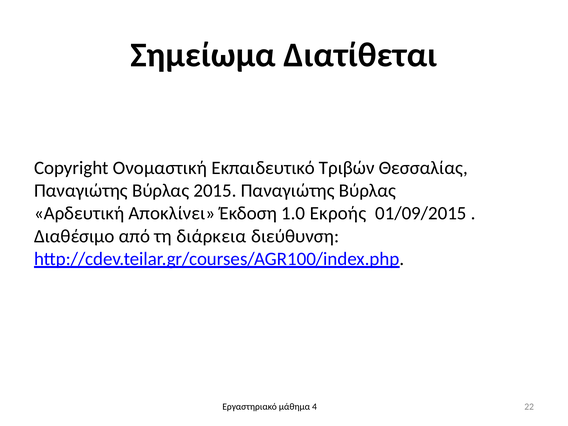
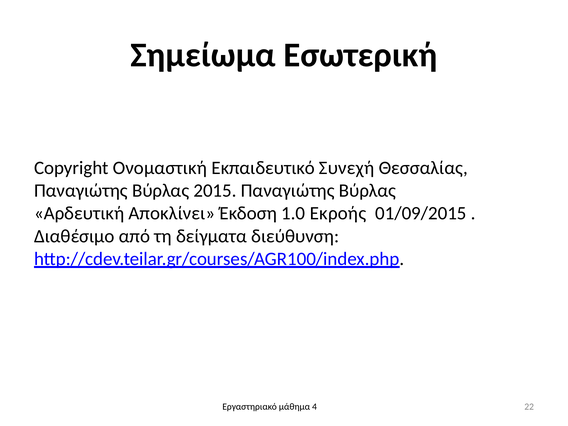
Διατίθεται: Διατίθεται -> Εσωτερική (360, 55)
Τριβών: Τριβών -> Συνεχή (347, 168)
διάρκεια: διάρκεια -> δείγματα (211, 236)
